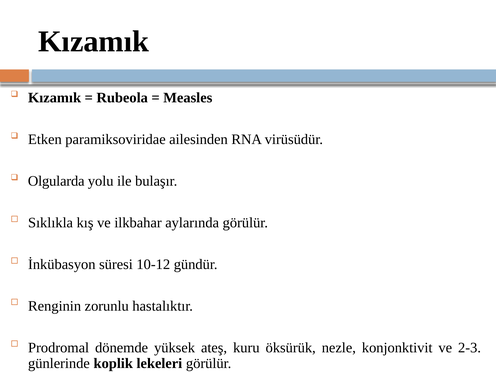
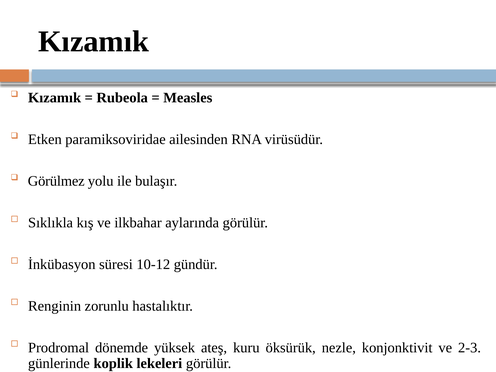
Olgularda: Olgularda -> Görülmez (56, 181)
